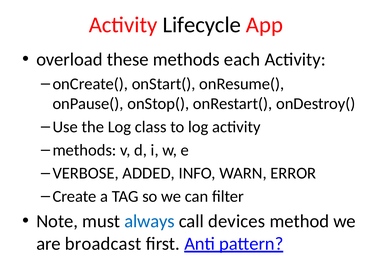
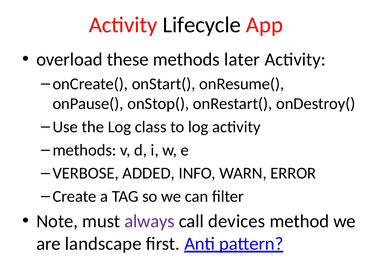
each: each -> later (242, 60)
always colour: blue -> purple (149, 221)
broadcast: broadcast -> landscape (103, 244)
